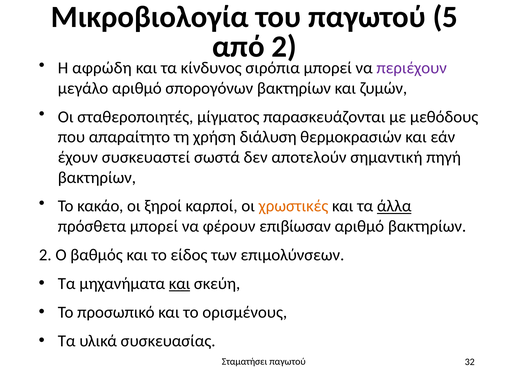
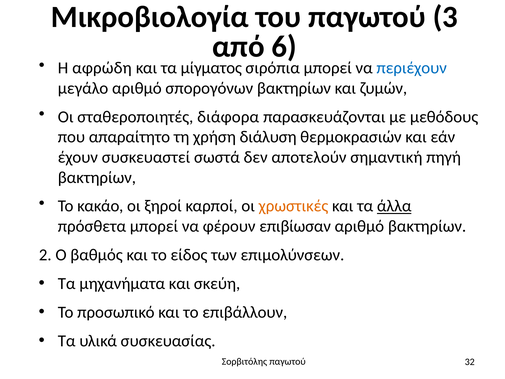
5: 5 -> 3 (445, 17)
από 2: 2 -> 6 (284, 47)
κίνδυνος: κίνδυνος -> μίγματος (211, 68)
περιέχουν colour: purple -> blue (412, 68)
μίγματος: μίγματος -> διάφορα (228, 117)
και underline: present -> none (180, 283)
ορισμένους: ορισμένους -> επιβάλλουν (245, 312)
Σταματήσει: Σταματήσει -> Σορβιτόλης (244, 361)
